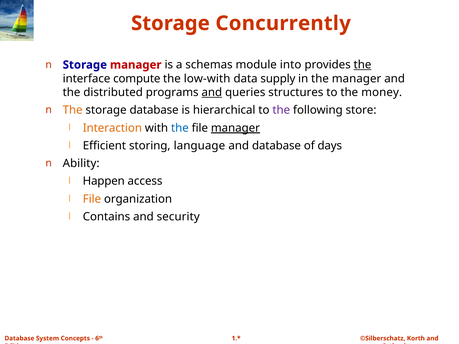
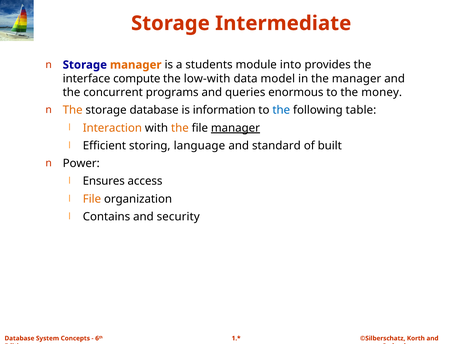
Concurrently: Concurrently -> Intermediate (283, 23)
manager colour: red -> orange (136, 65)
schemas: schemas -> students (209, 65)
the underline: present -> none (363, 65)
supply: supply -> model (278, 79)
distributed: distributed -> concurrent (113, 92)
and underline: present -> none (212, 92)
structures: structures -> enormous (296, 92)
hierarchical: hierarchical -> information (224, 110)
the colour: purple -> blue (281, 110)
store: store -> table (361, 110)
the colour: blue -> orange (180, 128)
and database: database -> standard (276, 146)
days: days -> built (330, 146)
Ability: Ability -> Power (81, 164)
Happen: Happen -> Ensures (104, 181)
